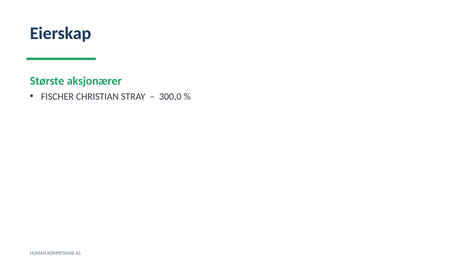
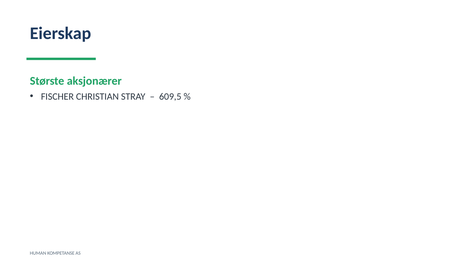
300,0: 300,0 -> 609,5 (170, 97)
